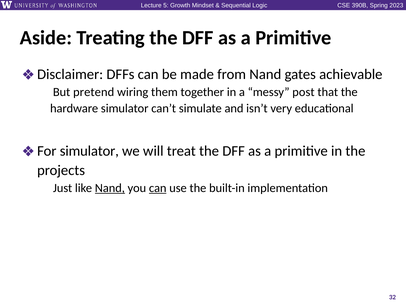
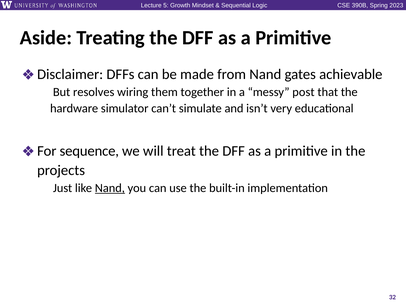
pretend: pretend -> resolves (94, 92)
simulator: simulator -> sequence (89, 151)
can underline: present -> none (158, 188)
